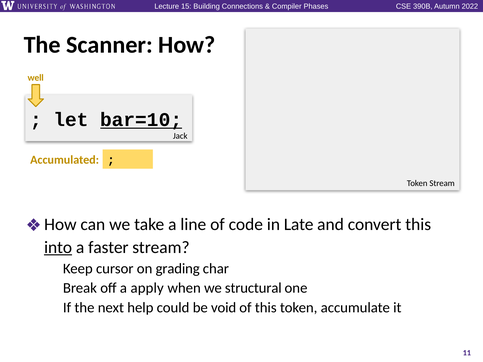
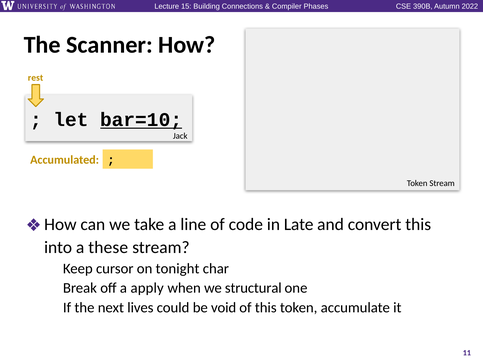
well: well -> rest (36, 78)
into underline: present -> none (58, 248)
faster: faster -> these (108, 248)
grading: grading -> tonight (178, 269)
help: help -> lives (140, 308)
